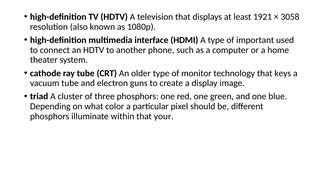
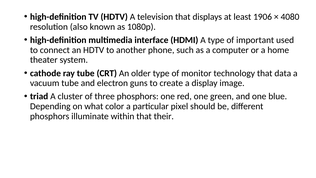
1921: 1921 -> 1906 (263, 17)
3058: 3058 -> 4080 (290, 17)
keys: keys -> data (283, 73)
your: your -> their (164, 116)
